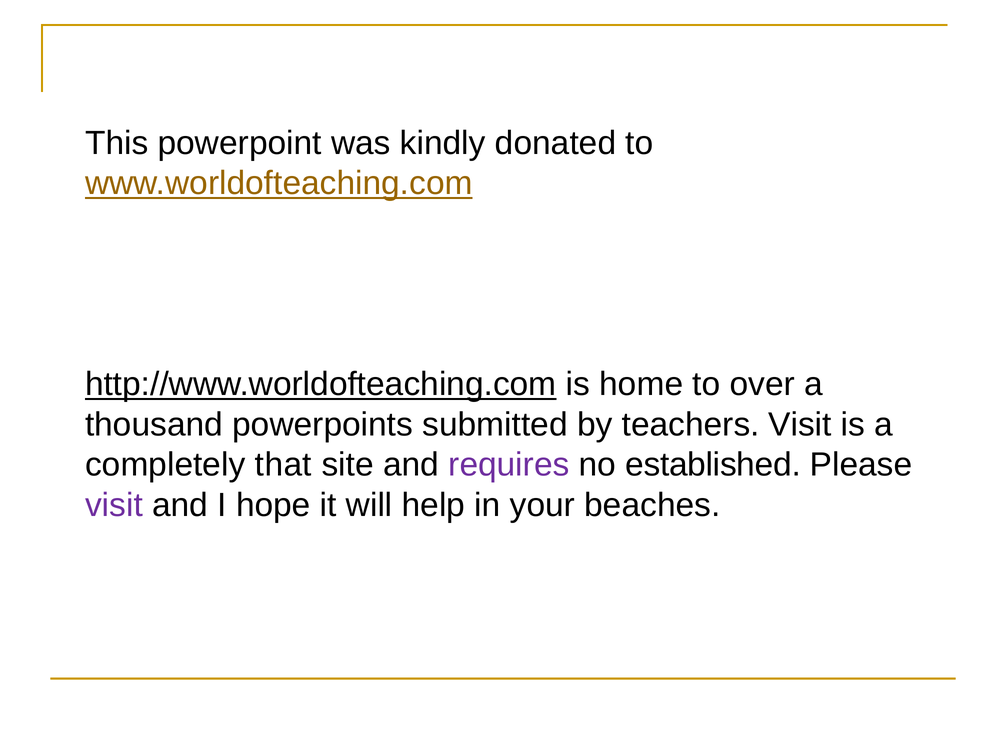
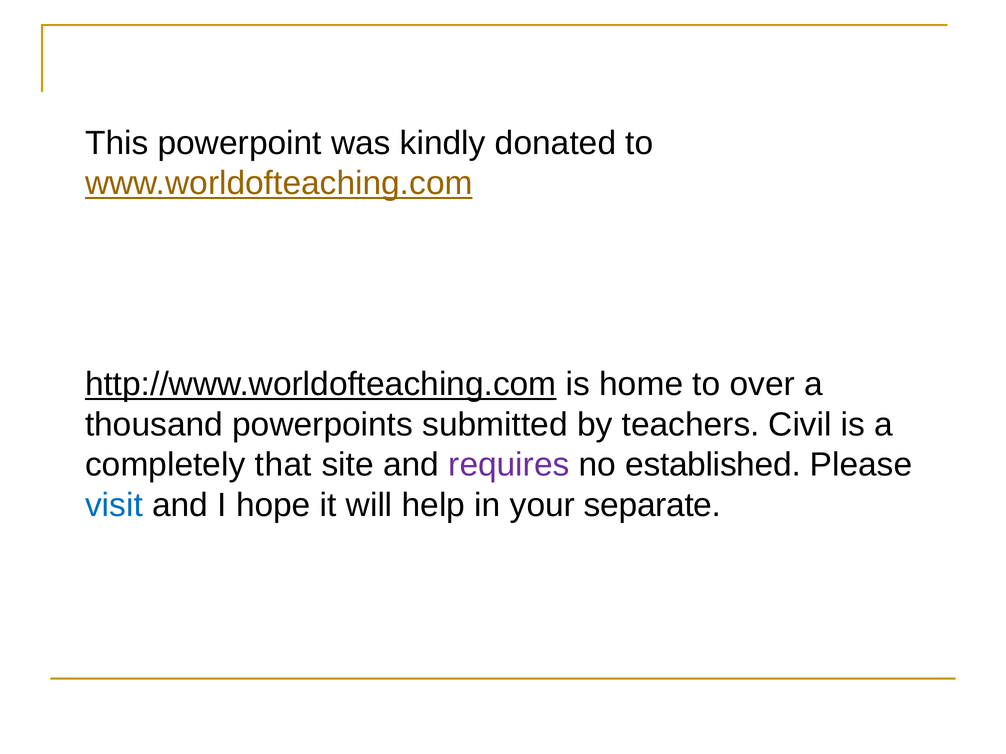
teachers Visit: Visit -> Civil (800, 425)
visit colour: purple -> blue (114, 505)
beaches: beaches -> separate (653, 505)
